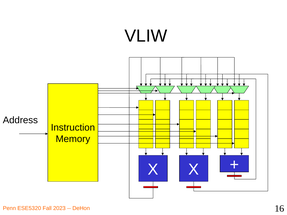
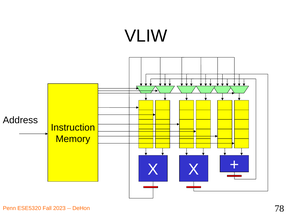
16: 16 -> 78 (279, 209)
